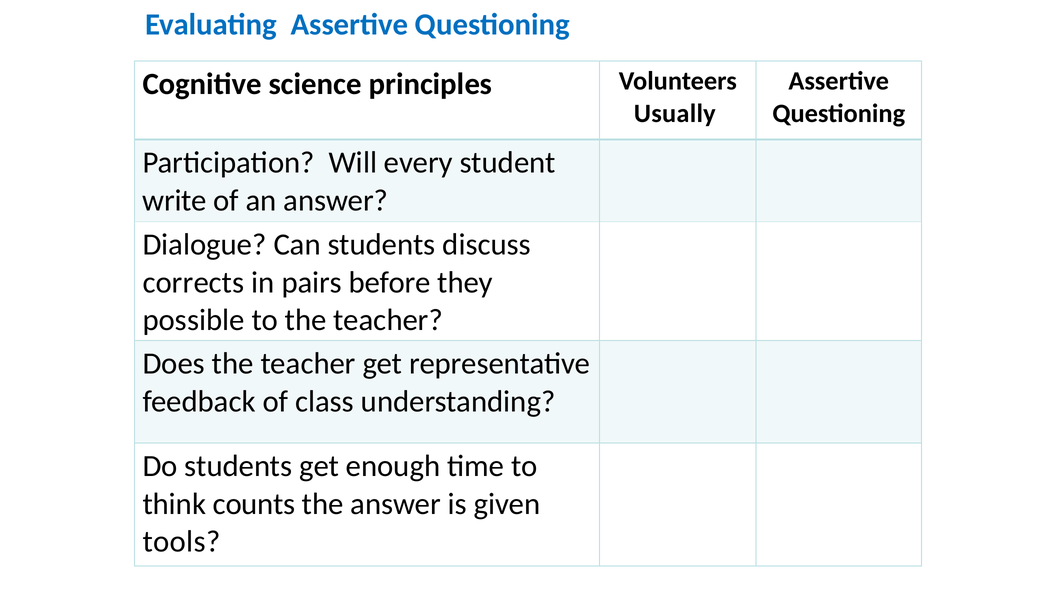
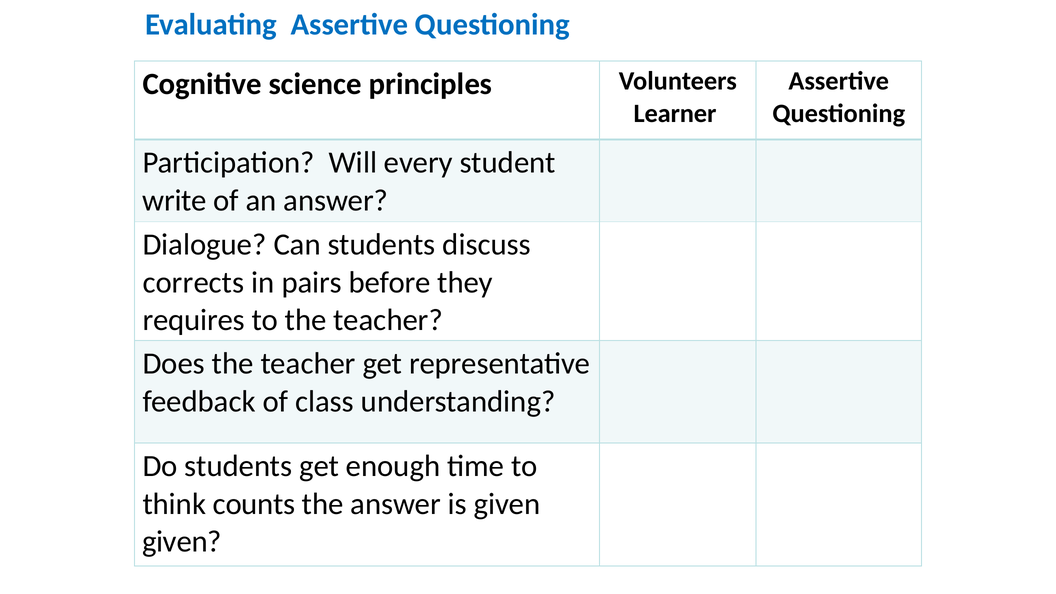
Usually: Usually -> Learner (675, 113)
possible: possible -> requires (194, 320)
tools: tools -> given (182, 542)
